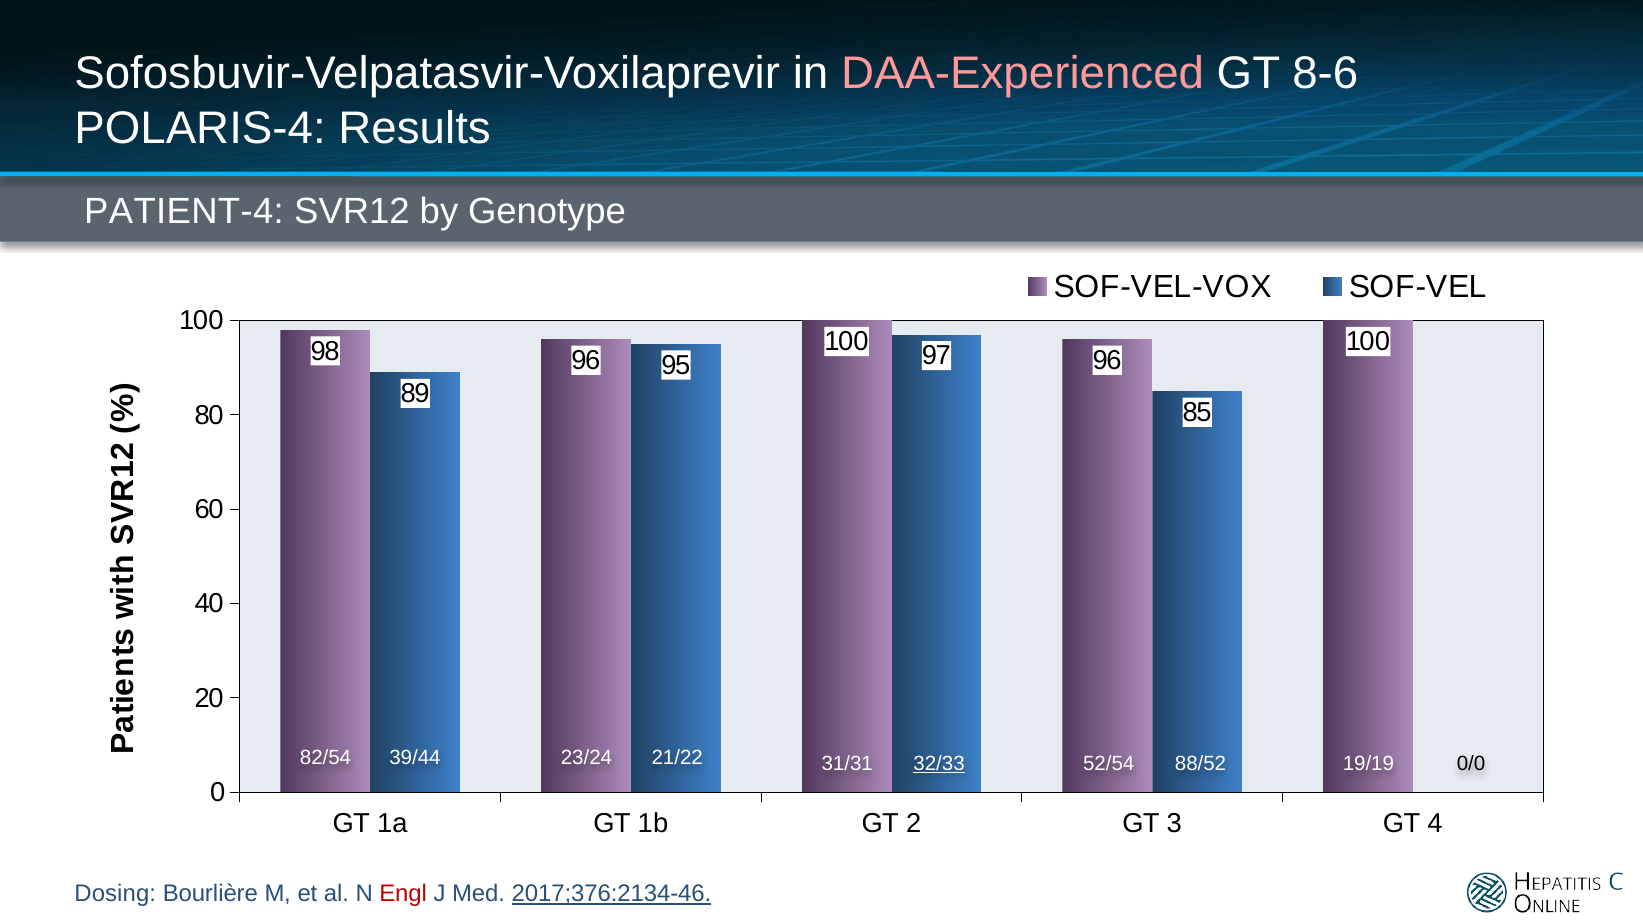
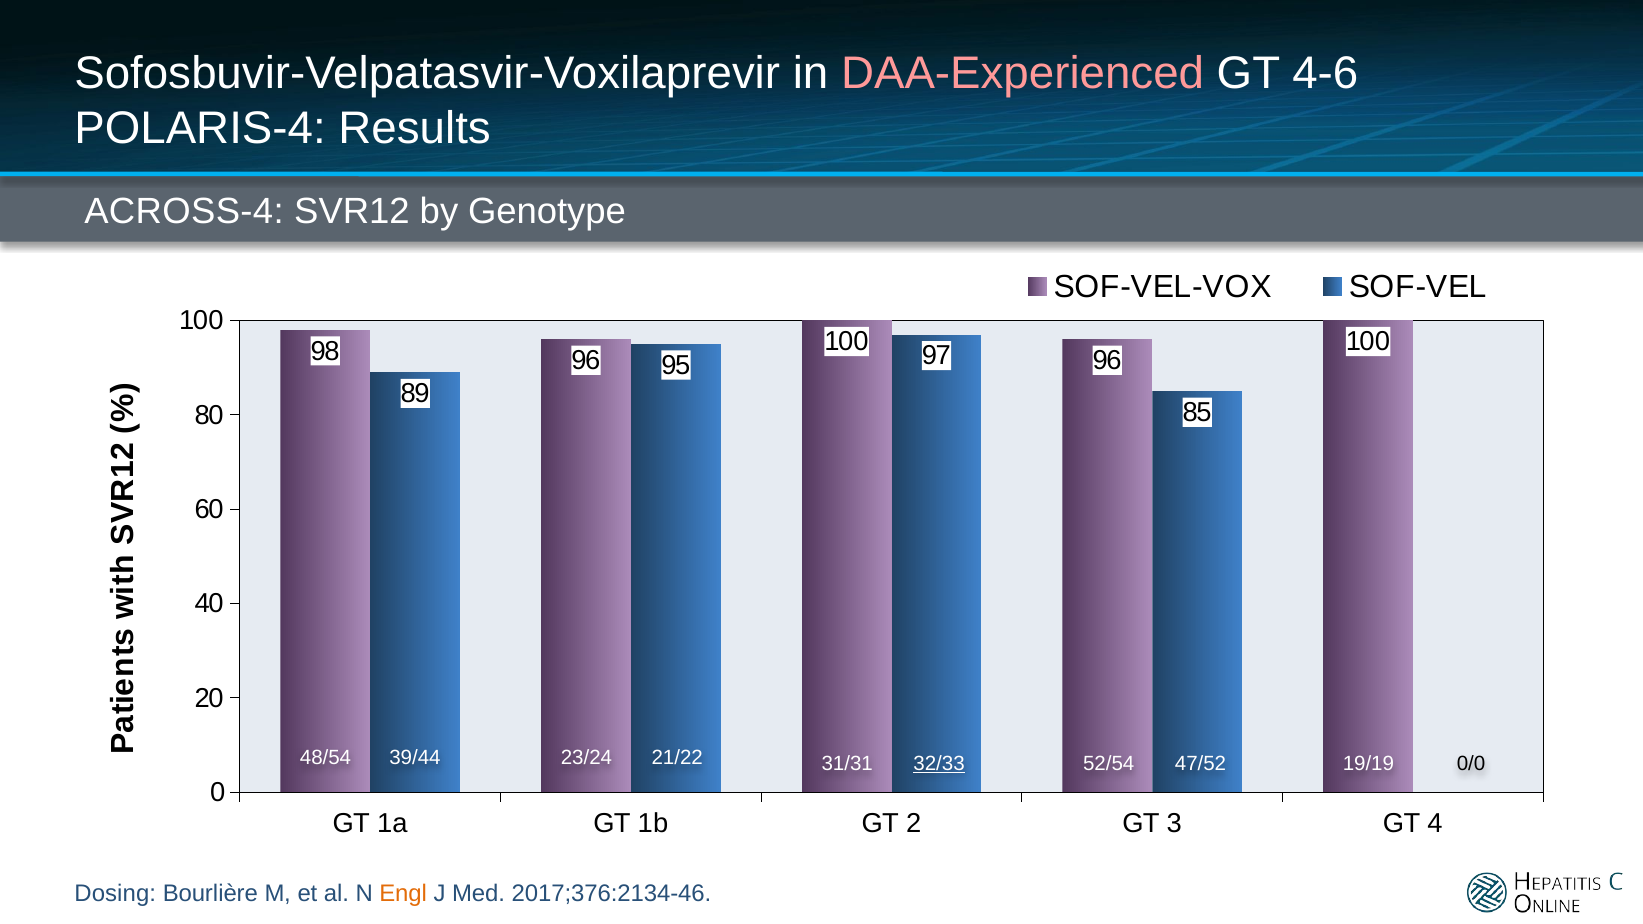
8-6: 8-6 -> 4-6 (1325, 73)
PATIENT-4: PATIENT-4 -> ACROSS-4 (184, 212)
82/54: 82/54 -> 48/54 (325, 758)
88/52: 88/52 -> 47/52 (1200, 764)
Engl colour: red -> orange (403, 894)
2017;376:2134-46 underline: present -> none (611, 894)
